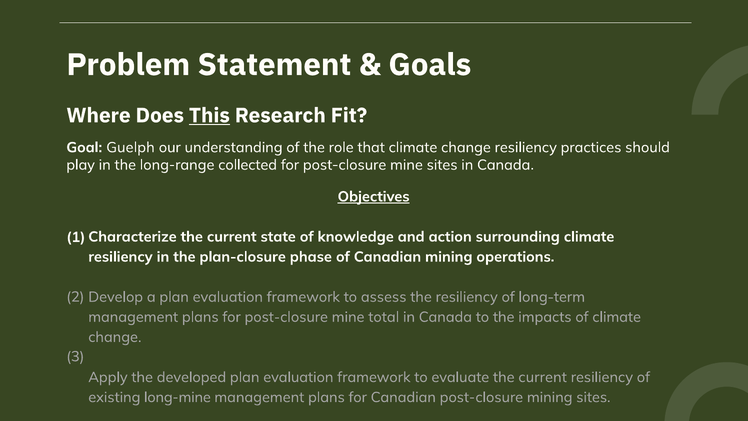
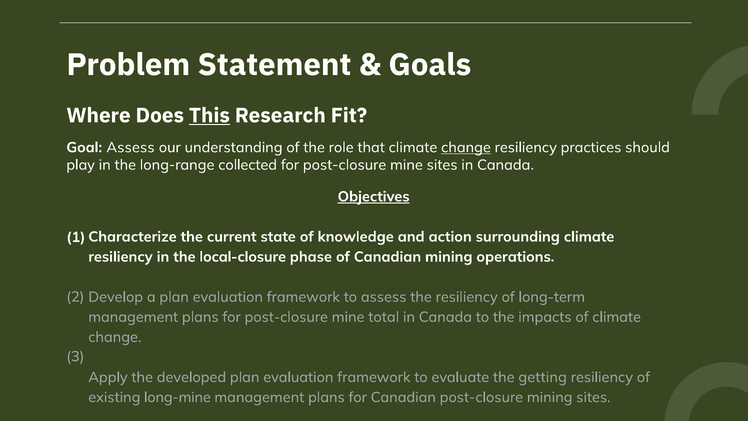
Goal Guelph: Guelph -> Assess (130, 147)
change underline: none -> present (466, 147)
plan-closure: plan-closure -> local-closure (243, 257)
evaluate the current: current -> getting (543, 377)
